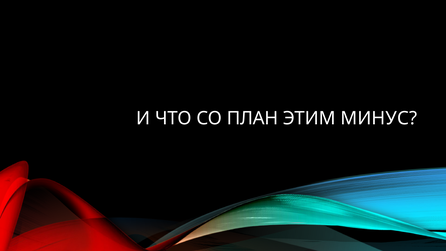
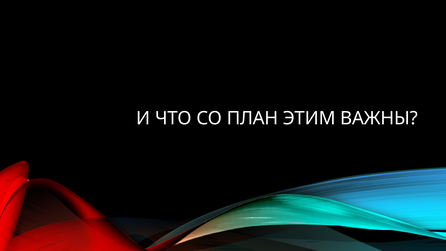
МИНУС: МИНУС -> ВАЖНЫ (379, 118)
